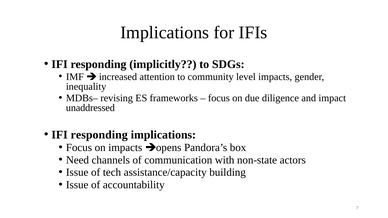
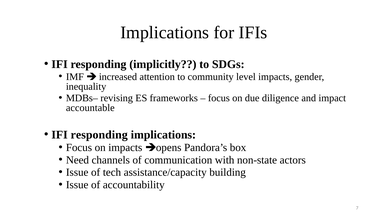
unaddressed: unaddressed -> accountable (90, 108)
